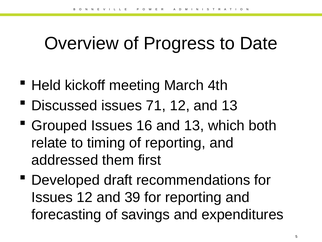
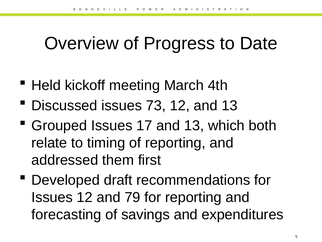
71: 71 -> 73 (156, 105)
16: 16 -> 17 (144, 125)
39: 39 -> 79 (132, 197)
